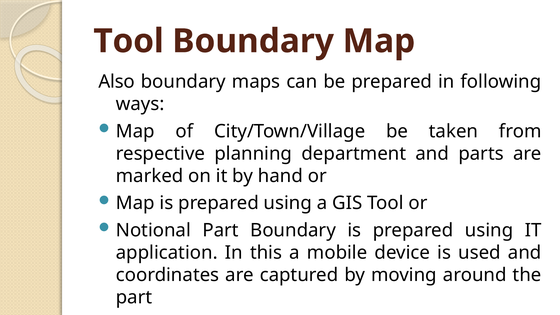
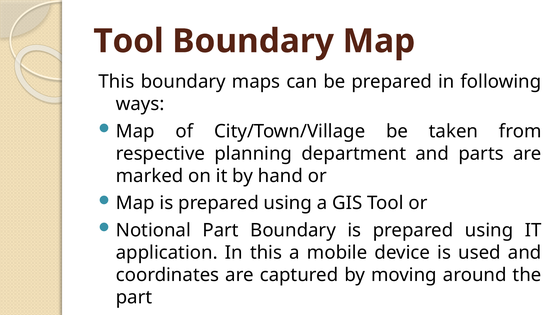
Also: Also -> This (117, 82)
